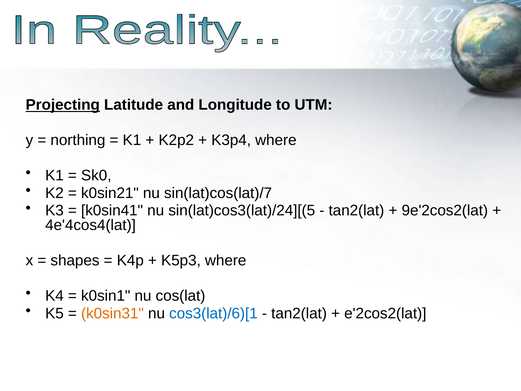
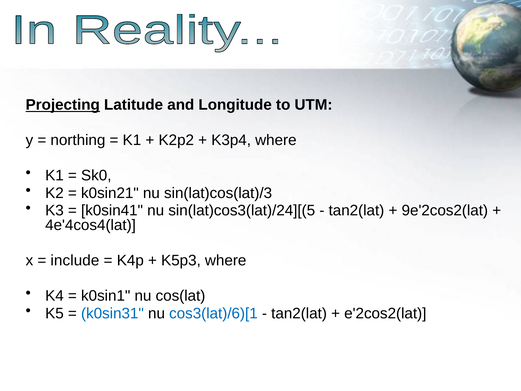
sin(lat)cos(lat)/7: sin(lat)cos(lat)/7 -> sin(lat)cos(lat)/3 (218, 193)
shapes: shapes -> include (75, 260)
k0sin31 colour: orange -> blue (112, 313)
